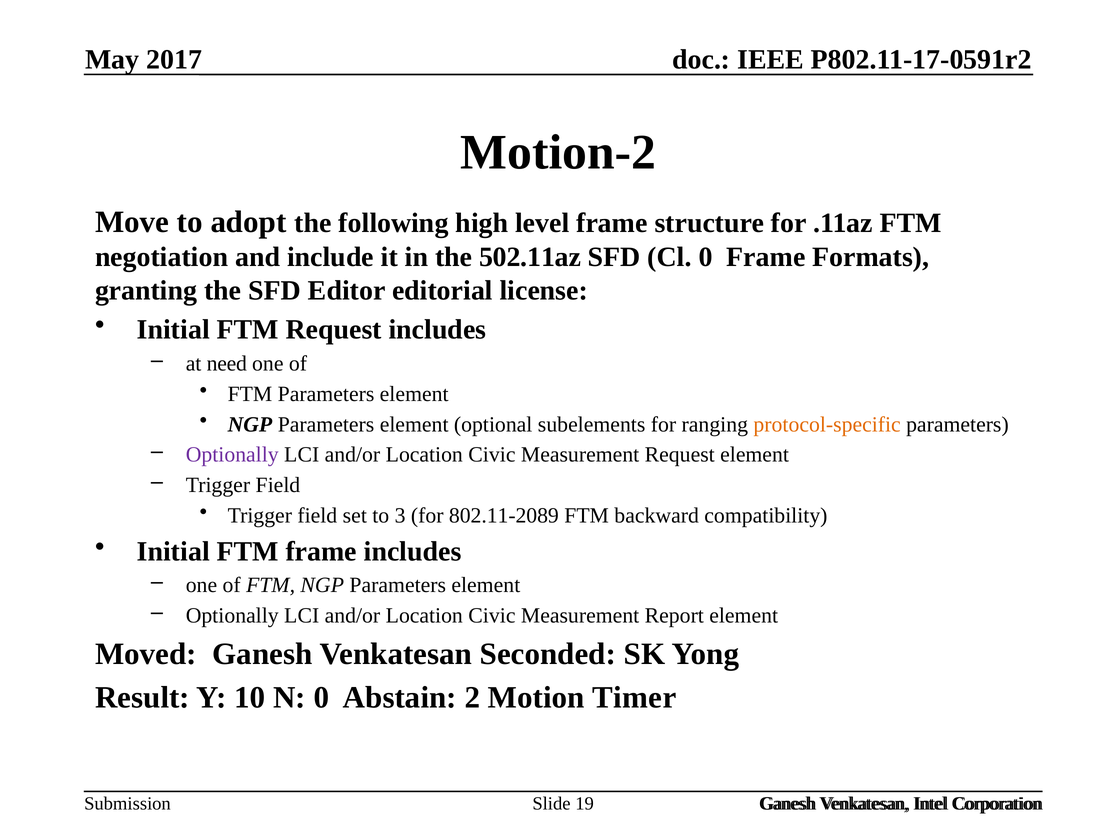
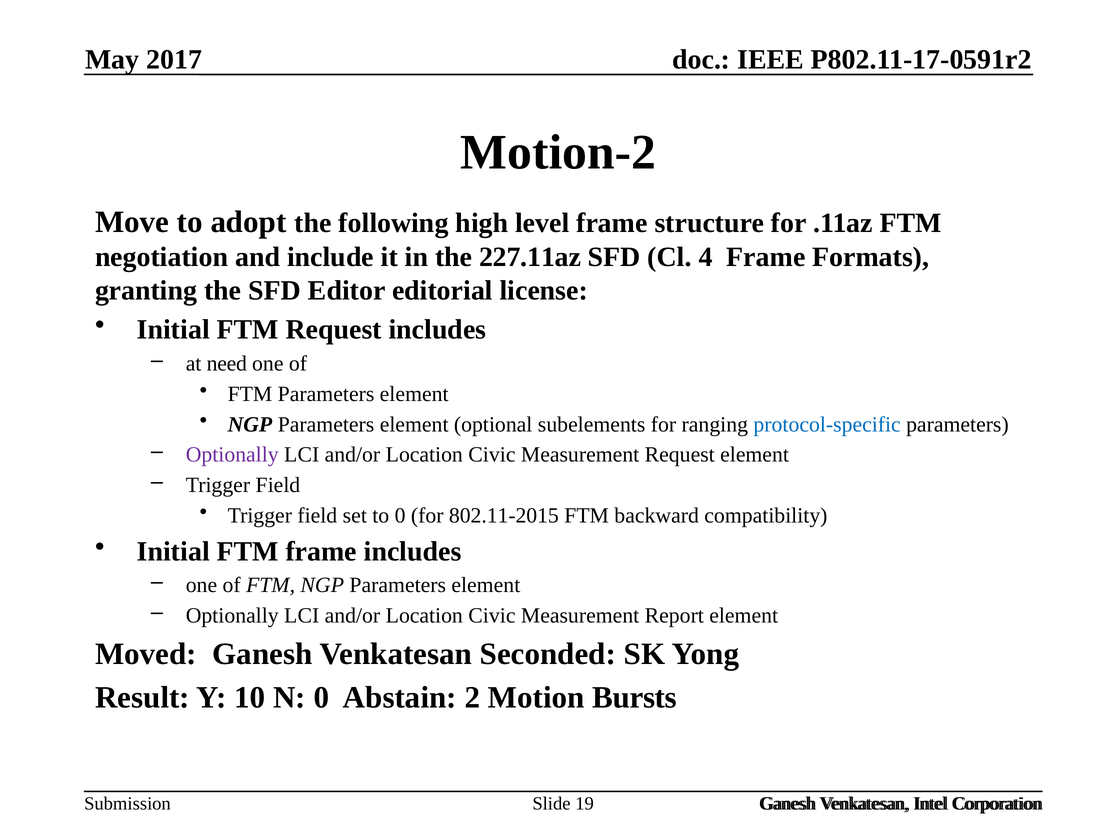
502.11az: 502.11az -> 227.11az (530, 257)
Cl 0: 0 -> 4 (706, 257)
protocol-specific colour: orange -> blue (827, 424)
to 3: 3 -> 0 (400, 516)
802.11-2089: 802.11-2089 -> 802.11-2015 (504, 516)
Timer: Timer -> Bursts (635, 697)
